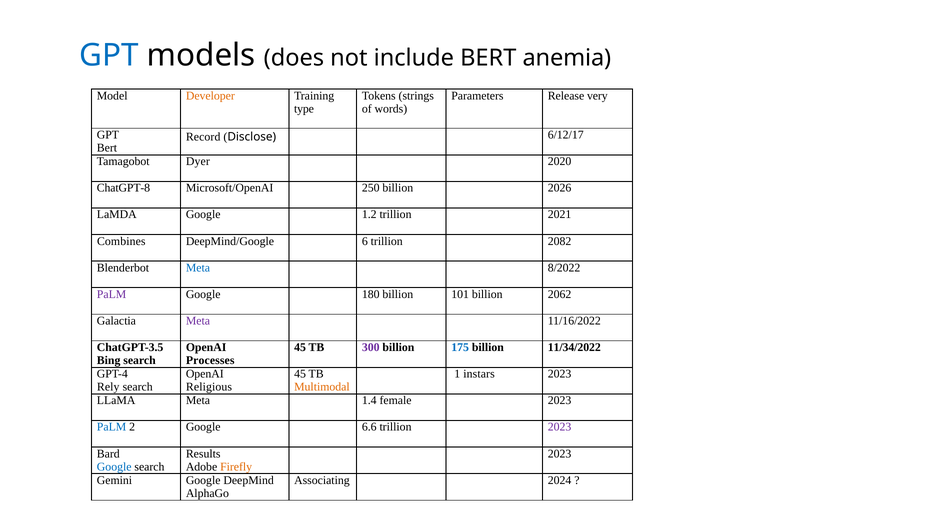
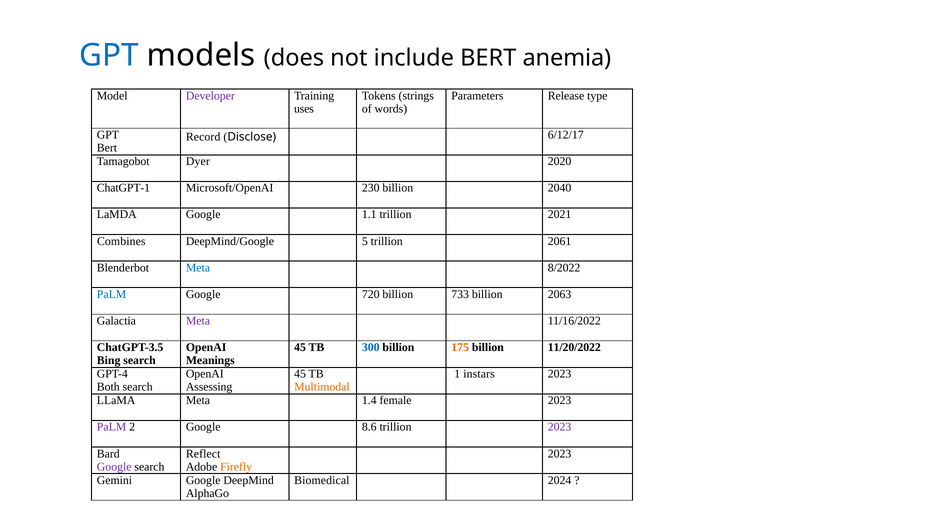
Developer colour: orange -> purple (210, 96)
very: very -> type (597, 96)
type: type -> uses (304, 109)
ChatGPT-8: ChatGPT-8 -> ChatGPT-1 (123, 188)
250: 250 -> 230 (371, 188)
2026: 2026 -> 2040 (560, 188)
1.2: 1.2 -> 1.1 (369, 214)
6: 6 -> 5 (365, 241)
2082: 2082 -> 2061 (560, 241)
PaLM colour: purple -> blue (112, 294)
180: 180 -> 720 (371, 294)
101: 101 -> 733 (460, 294)
2062: 2062 -> 2063 (560, 294)
300 colour: purple -> blue (371, 347)
175 colour: blue -> orange (460, 347)
11/34/2022: 11/34/2022 -> 11/20/2022 (574, 347)
Processes: Processes -> Meanings (210, 360)
Rely: Rely -> Both (108, 387)
Religious: Religious -> Assessing (209, 387)
PaLM colour: blue -> purple (112, 427)
6.6: 6.6 -> 8.6 (369, 427)
Results: Results -> Reflect (203, 453)
Google colour: blue -> purple (114, 466)
Associating: Associating -> Biomedical (322, 480)
